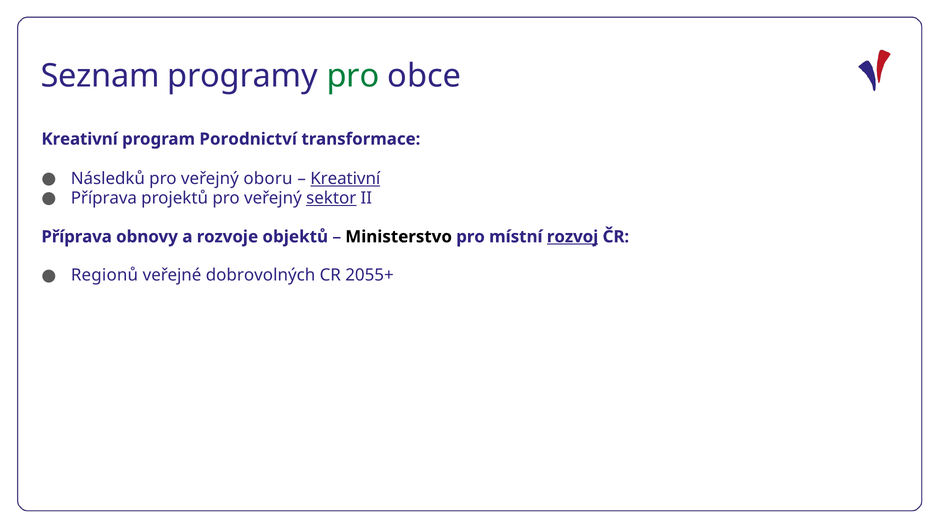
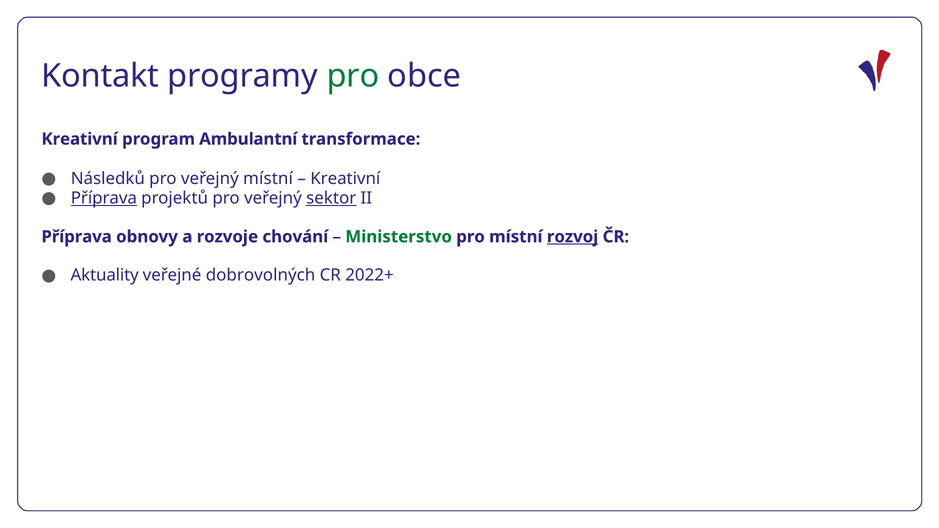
Seznam: Seznam -> Kontakt (100, 76)
Porodnictví: Porodnictví -> Ambulantní (248, 139)
veřejný oboru: oboru -> místní (268, 179)
Kreativní underline: present -> none (345, 179)
Příprava underline: none -> present (104, 198)
objektů: objektů -> chování (295, 237)
Ministerstvo colour: black -> green (399, 237)
Regionů: Regionů -> Aktuality (105, 276)
2055+: 2055+ -> 2022+ (370, 276)
